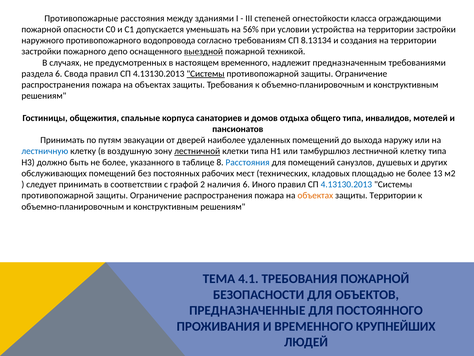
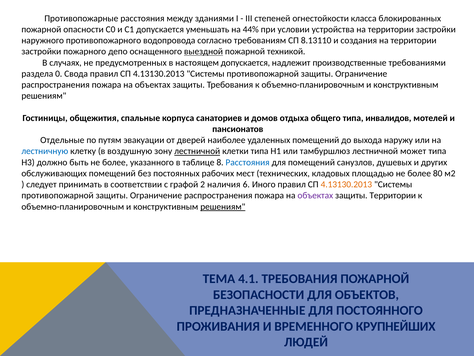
ограждающими: ограждающими -> блокированных (410, 18)
56%: 56% -> 44% (251, 29)
8.13134: 8.13134 -> 8.13110 (316, 40)
настоящем временного: временного -> допускается (245, 63)
предназначенным: предназначенным -> производственные (350, 63)
раздела 6: 6 -> 0 (59, 74)
Системы underline: present -> none (206, 74)
Принимать: Принимать -> Отдельные (62, 140)
лестничной клетку: клетку -> может (413, 151)
13: 13 -> 80 (438, 173)
4.13130.2013 colour: blue -> orange (346, 184)
объектах colour: orange -> purple (315, 195)
решениям underline: none -> present (223, 206)
